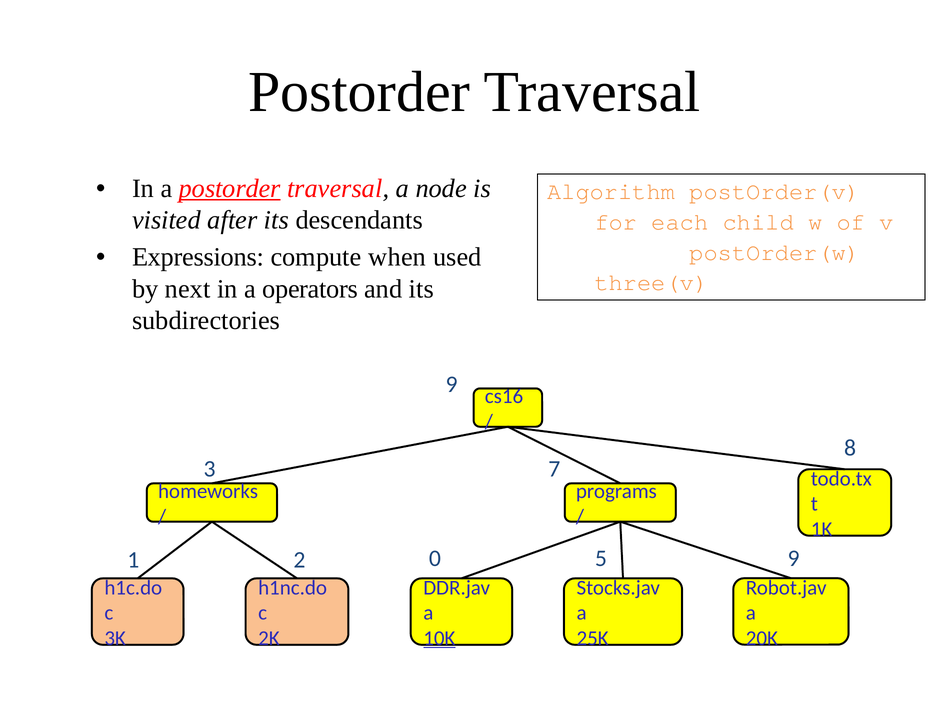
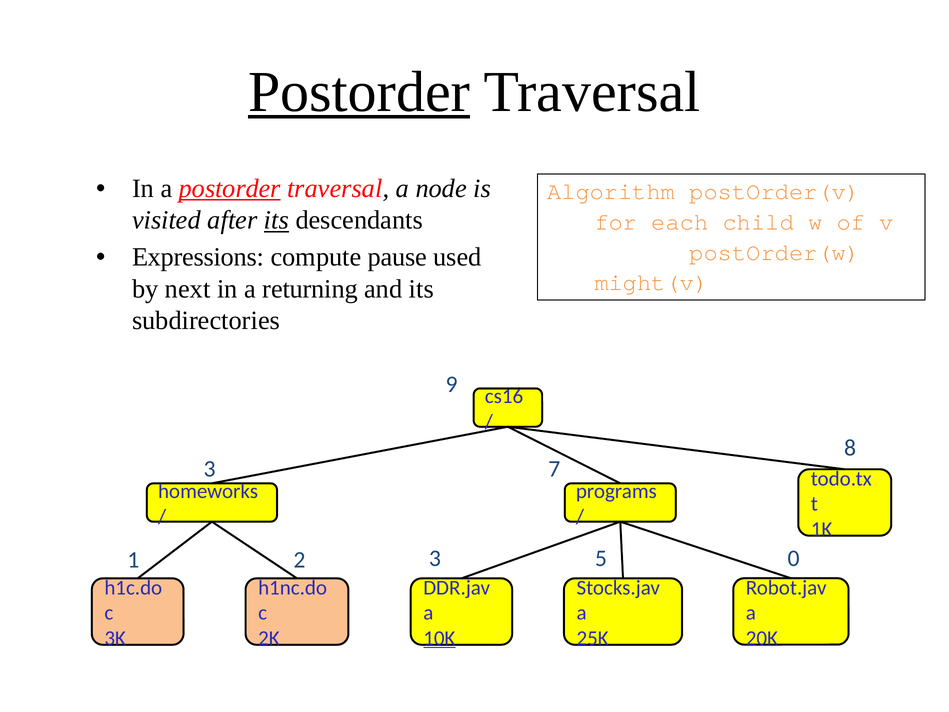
Postorder underline: none -> present (359, 92)
its underline: none -> present (276, 220)
when: when -> pause (397, 257)
three(v: three(v -> might(v (651, 282)
operators: operators -> returning (310, 289)
2 0: 0 -> 3 (435, 558)
5 9: 9 -> 0 (794, 558)
